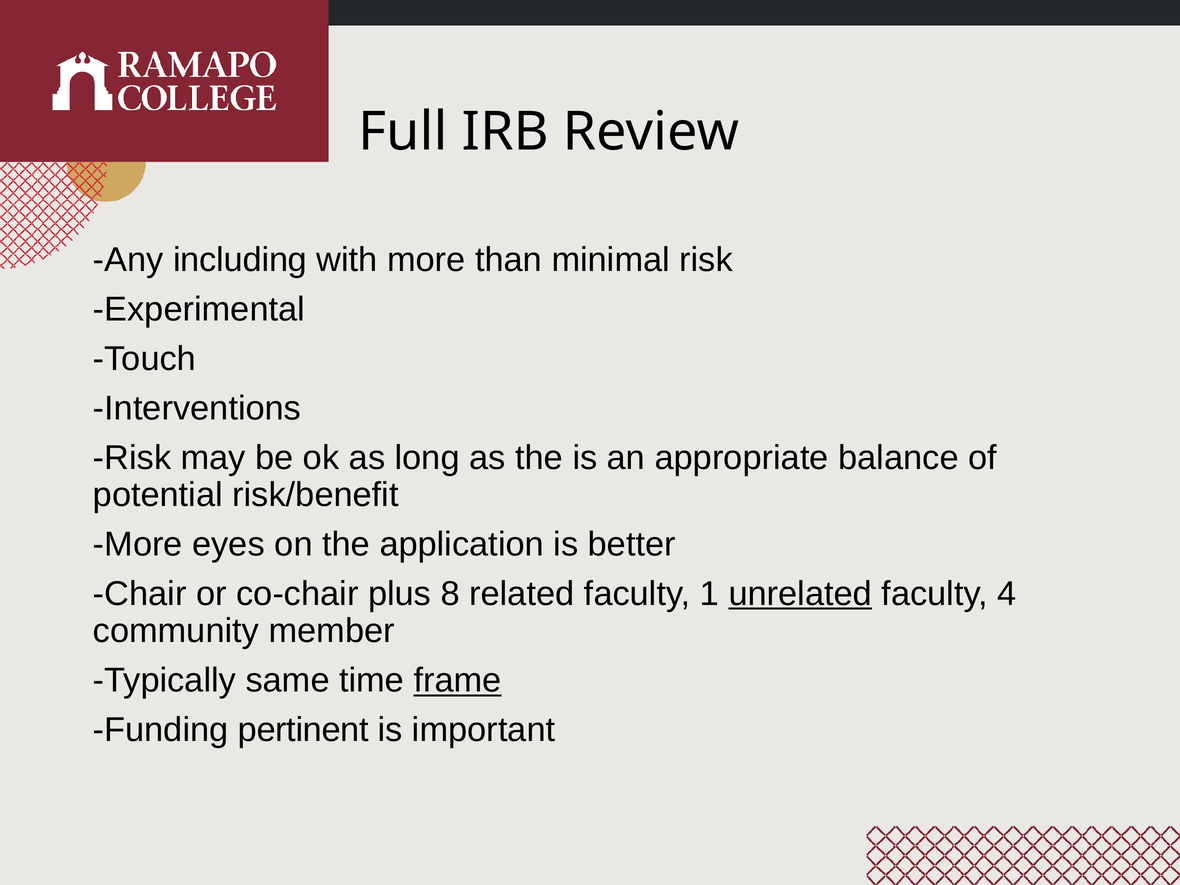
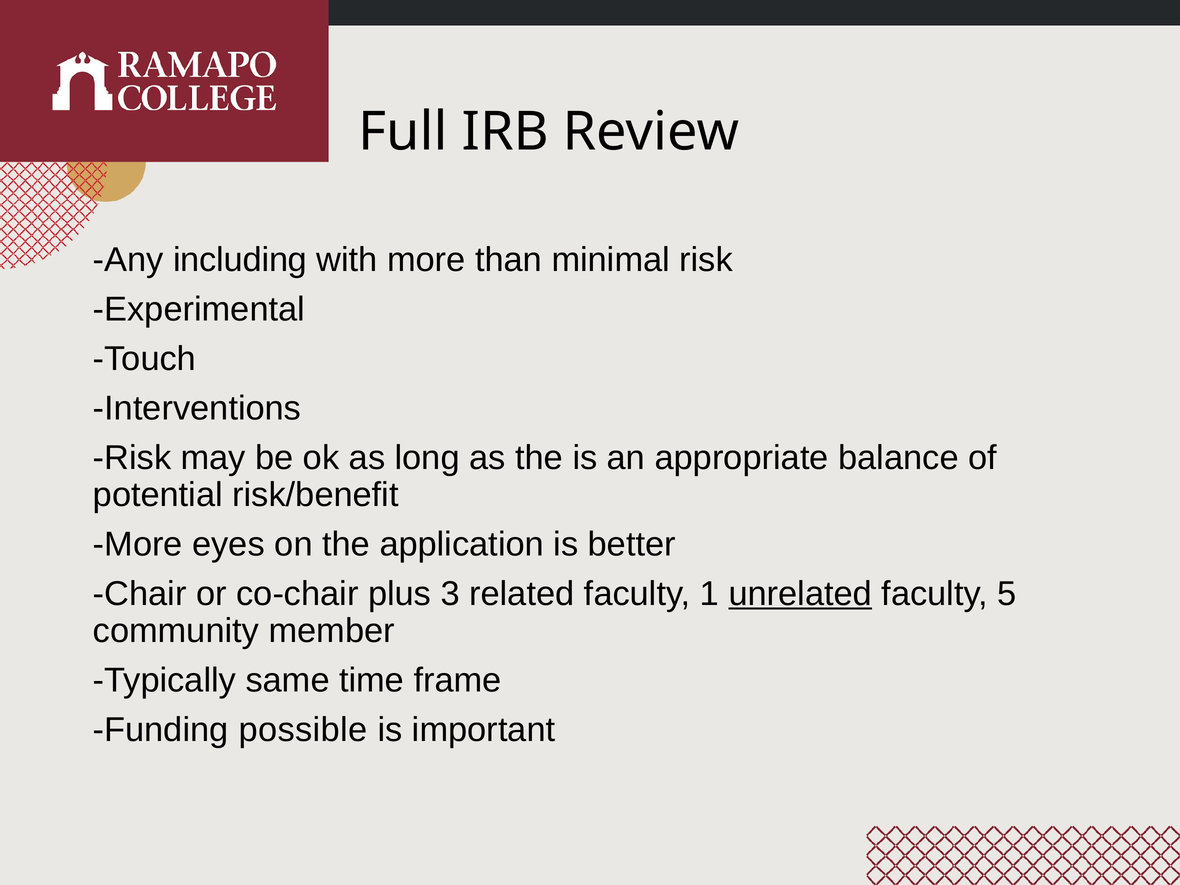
8: 8 -> 3 (450, 594)
4: 4 -> 5 (1007, 594)
frame underline: present -> none (458, 681)
pertinent: pertinent -> possible (303, 730)
